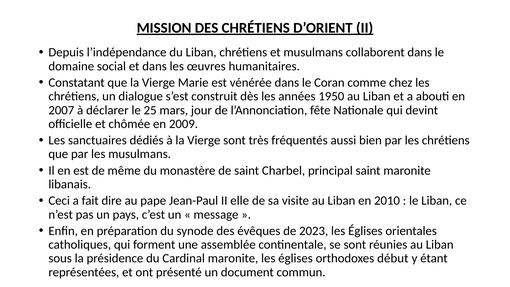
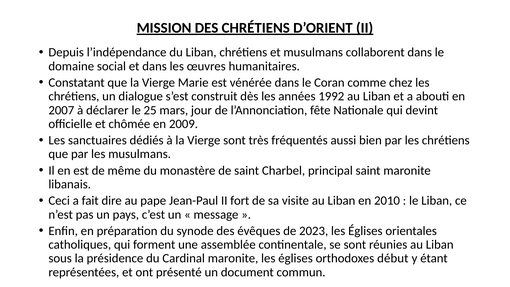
1950: 1950 -> 1992 (331, 96)
elle: elle -> fort (240, 201)
